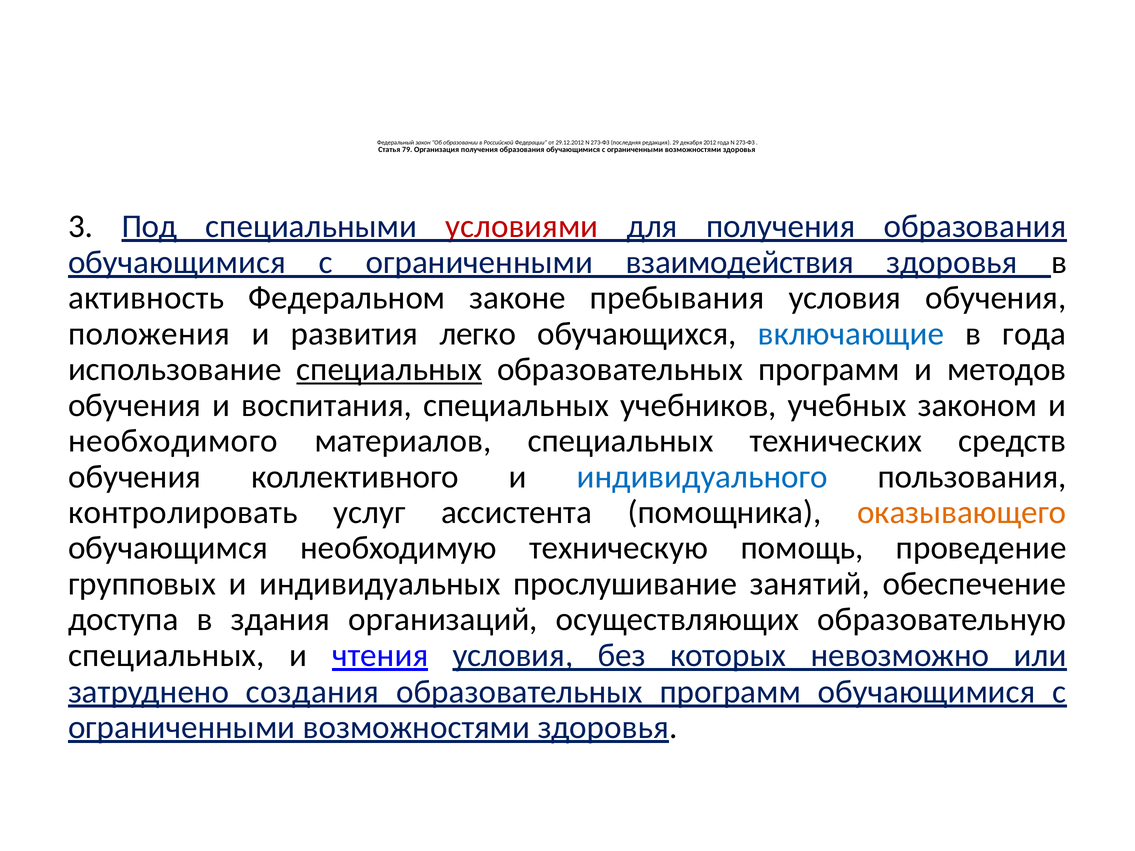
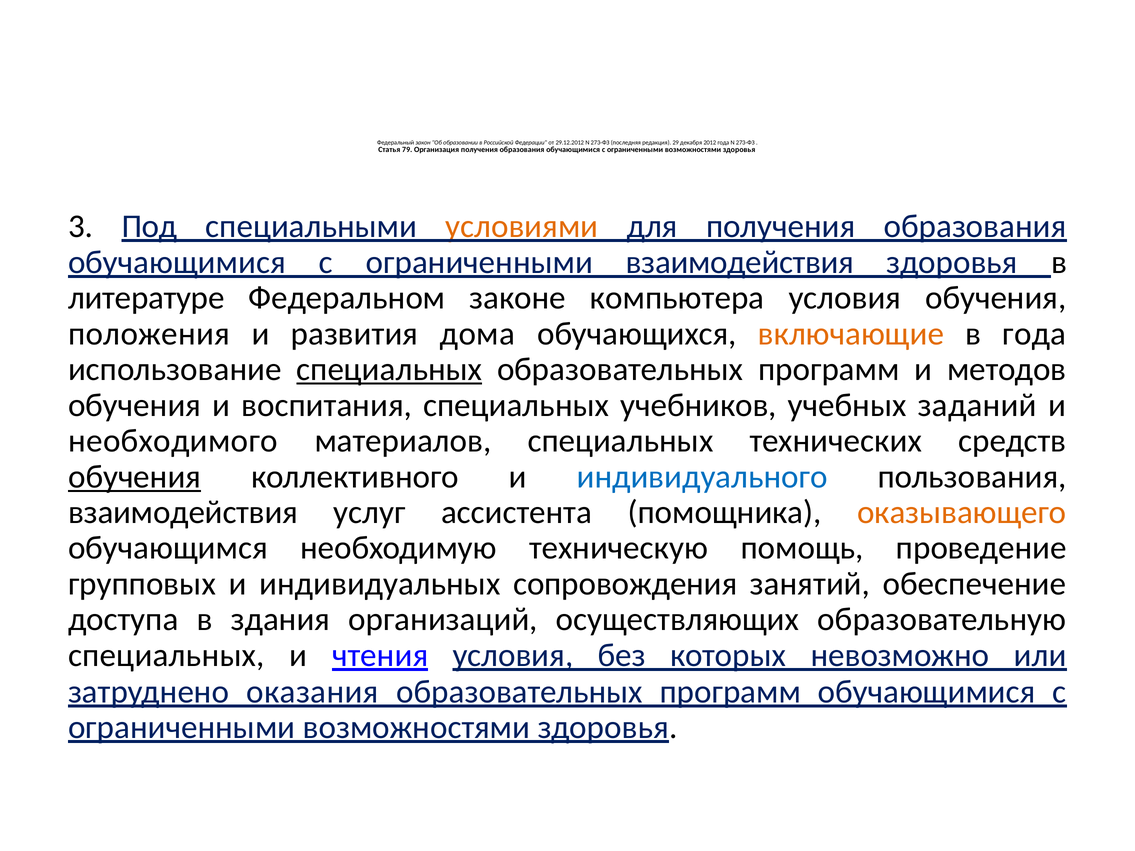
условиями colour: red -> orange (522, 226)
активность: активность -> литературе (146, 298)
пребывания: пребывания -> компьютера (677, 298)
легко: легко -> дома (477, 334)
включающие colour: blue -> orange (851, 334)
законом: законом -> заданий (977, 405)
обучения underline: none -> present (135, 477)
контролировать: контролировать -> взаимодействия (183, 512)
прослушивание: прослушивание -> сопровождения (625, 584)
создания: создания -> оказания (312, 692)
